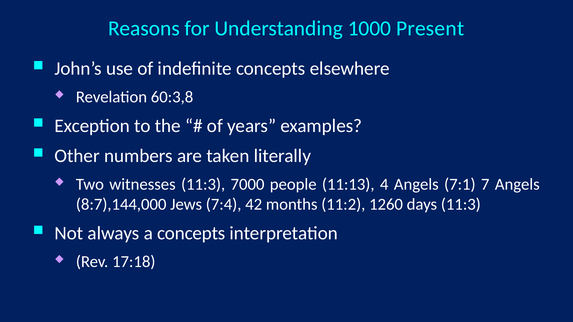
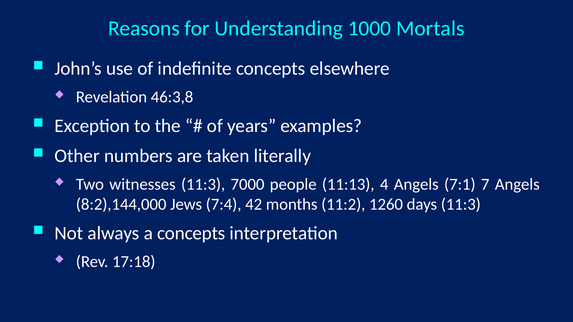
Present: Present -> Mortals (430, 28)
60:3,8: 60:3,8 -> 46:3,8 (172, 97)
8:7),144,000: 8:7),144,000 -> 8:2),144,000 (121, 205)
